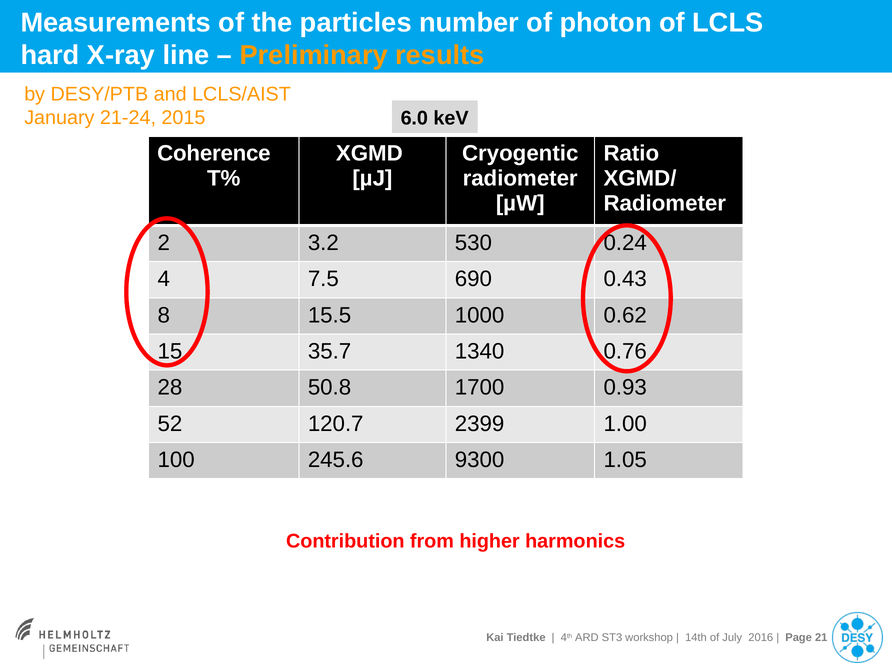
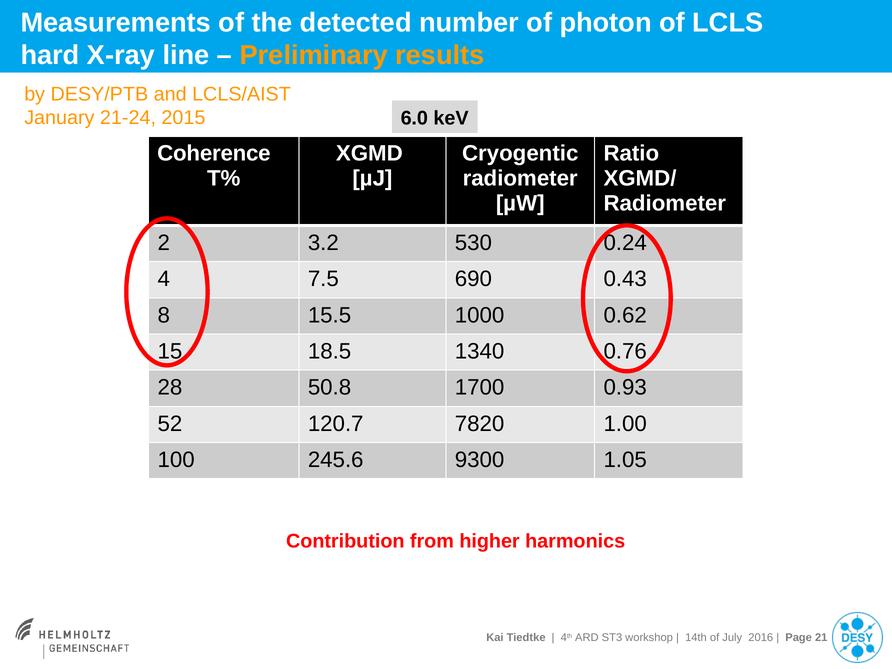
particles: particles -> detected (356, 23)
35.7: 35.7 -> 18.5 (330, 351)
2399: 2399 -> 7820 (480, 424)
